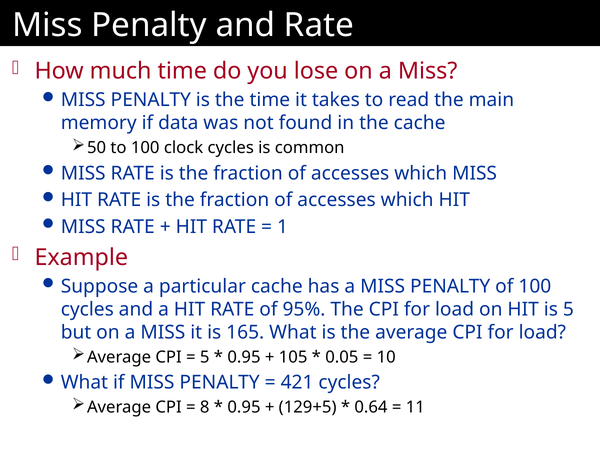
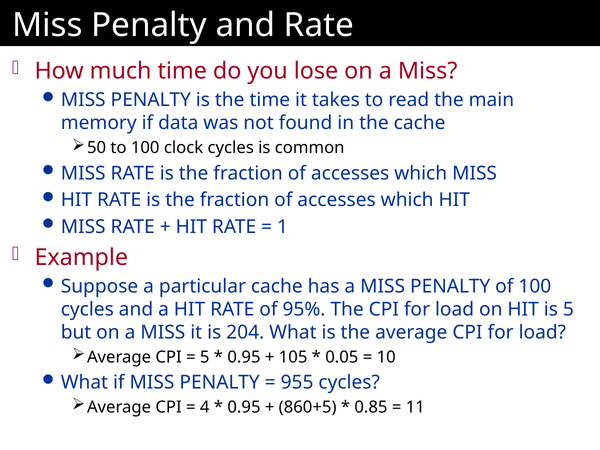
165: 165 -> 204 (245, 332)
421: 421 -> 955 (297, 383)
8: 8 -> 4 (205, 407)
129+5: 129+5 -> 860+5 (308, 407)
0.64: 0.64 -> 0.85 (371, 407)
